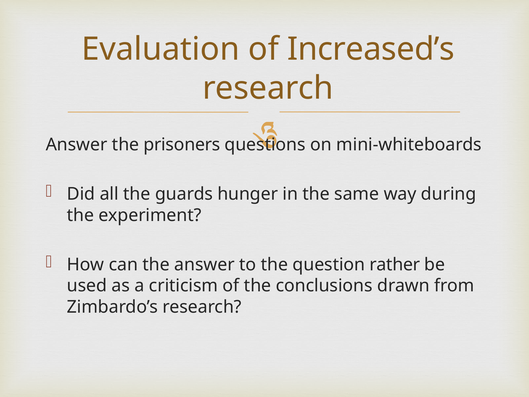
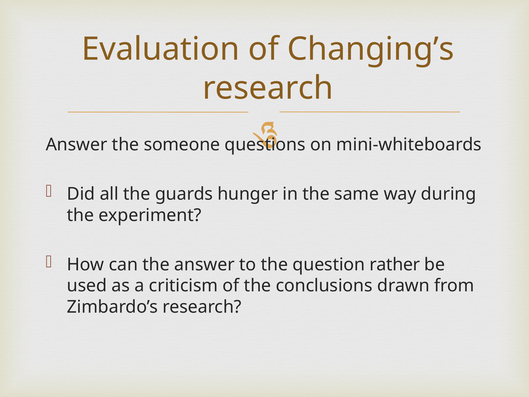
Increased’s: Increased’s -> Changing’s (371, 49)
prisoners: prisoners -> someone (182, 145)
